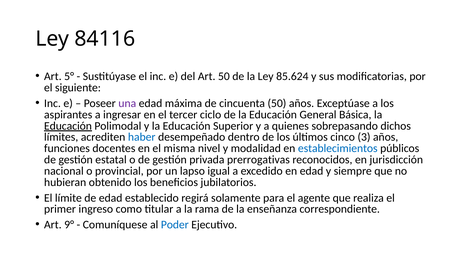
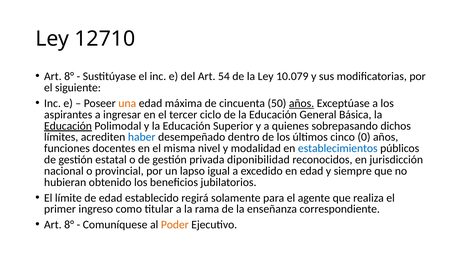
84116: 84116 -> 12710 (105, 39)
5°: 5° -> 8° (69, 76)
Art 50: 50 -> 54 (224, 76)
85.624: 85.624 -> 10.079 (292, 76)
una colour: purple -> orange (127, 103)
años underline: none -> present (302, 103)
3: 3 -> 0 (364, 137)
prerrogativas: prerrogativas -> diponibilidad (258, 160)
9°: 9° -> 8° (69, 225)
Poder colour: blue -> orange (175, 225)
